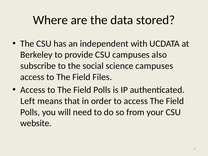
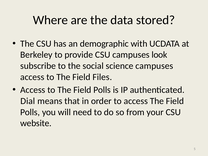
independent: independent -> demographic (104, 44)
also: also -> look (159, 55)
Left: Left -> Dial (28, 101)
